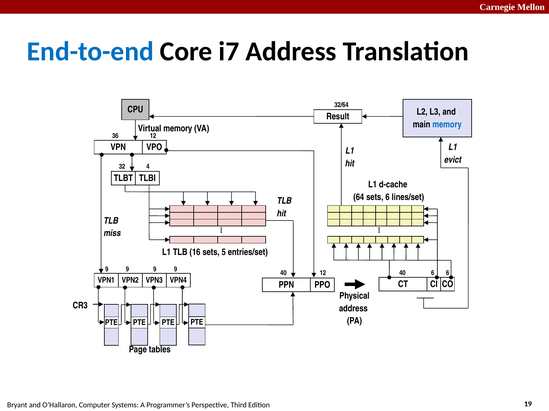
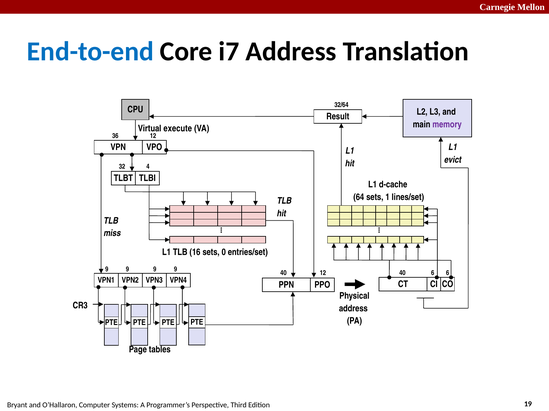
memory colour: blue -> purple (447, 125)
Virtual memory: memory -> execute (178, 129)
sets 6: 6 -> 1 (388, 197)
5: 5 -> 0 (224, 253)
